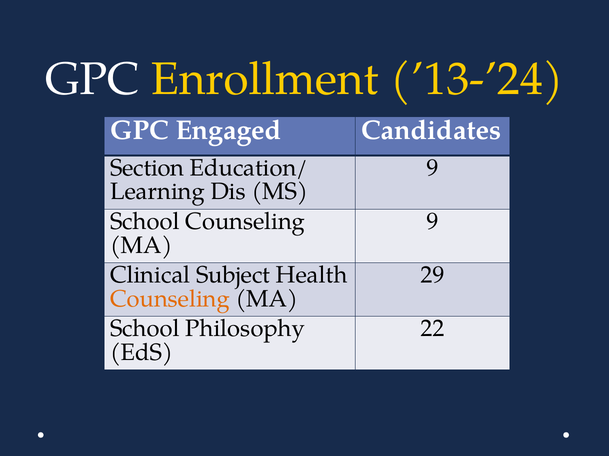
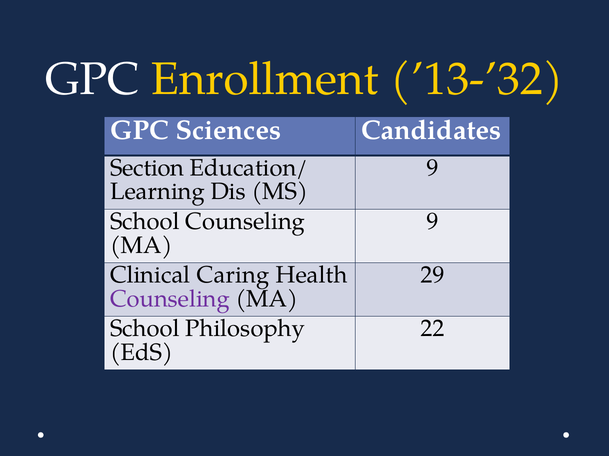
’13-’24: ’13-’24 -> ’13-’32 (477, 79)
Engaged: Engaged -> Sciences (228, 130)
Subject: Subject -> Caring (233, 275)
Counseling colour: orange -> purple (170, 299)
